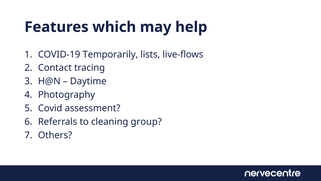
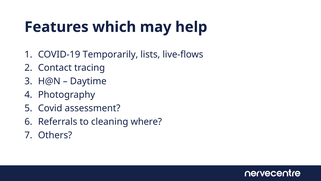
group: group -> where (146, 122)
